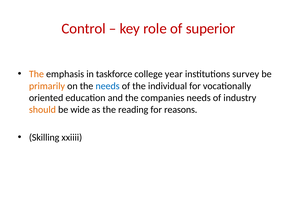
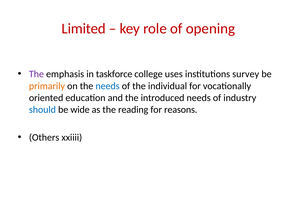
Control: Control -> Limited (84, 29)
superior: superior -> opening (211, 29)
The colour: orange -> purple (36, 74)
year: year -> uses (174, 74)
companies: companies -> introduced (163, 98)
should colour: orange -> blue (42, 110)
Skilling: Skilling -> Others (44, 137)
